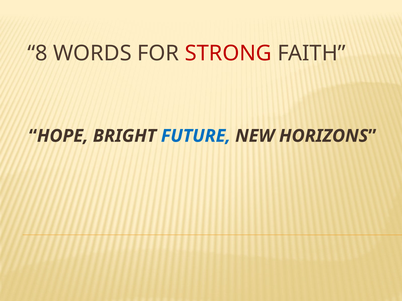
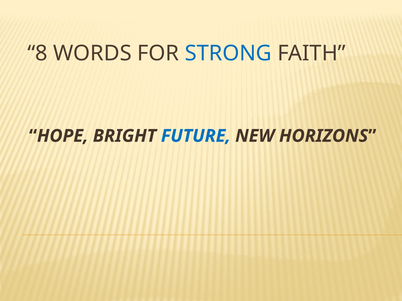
STRONG colour: red -> blue (228, 53)
